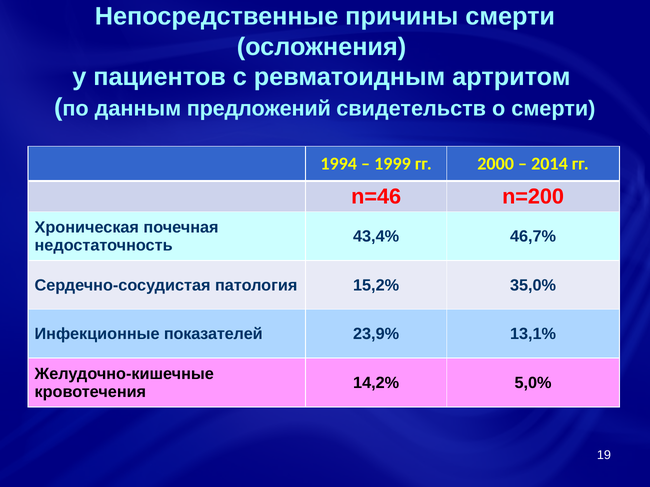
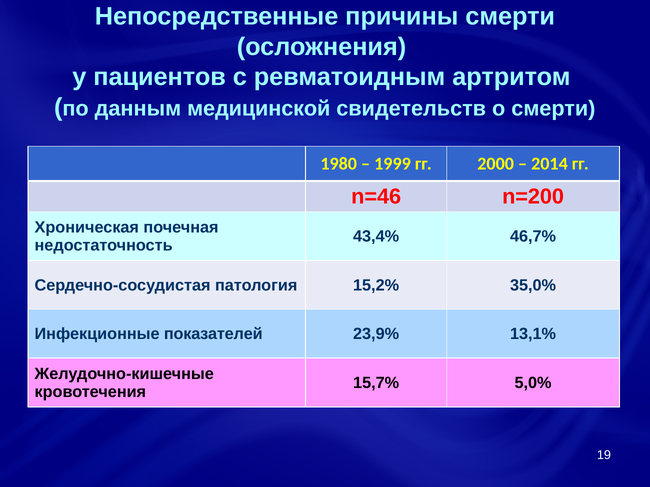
предложений: предложений -> медицинской (259, 109)
1994: 1994 -> 1980 (339, 164)
14,2%: 14,2% -> 15,7% (376, 383)
